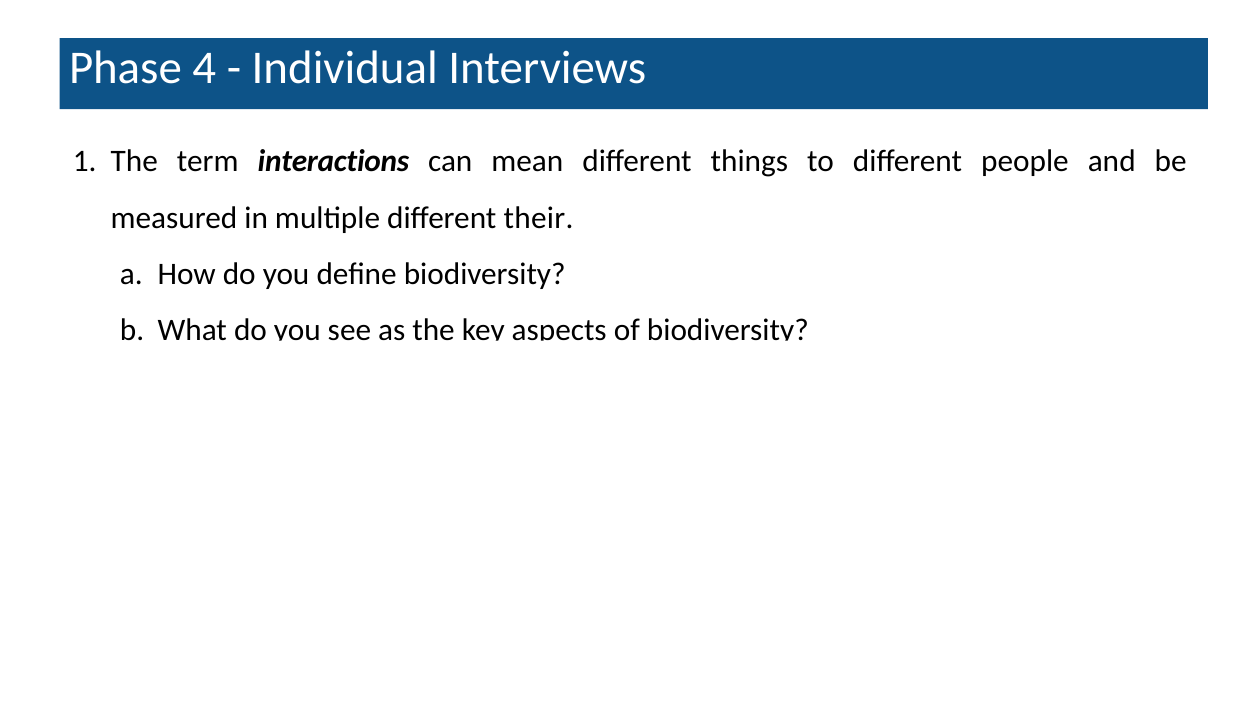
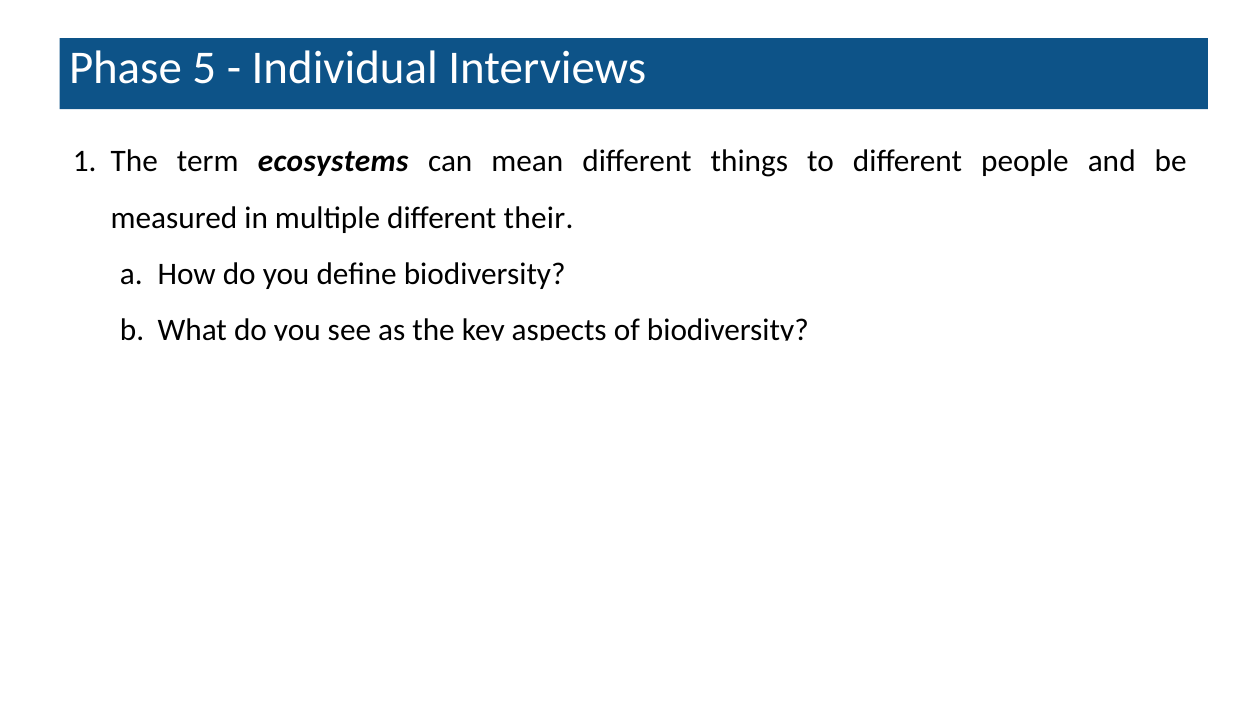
Phase 4: 4 -> 5 (204, 68)
interactions: interactions -> ecosystems (333, 161)
